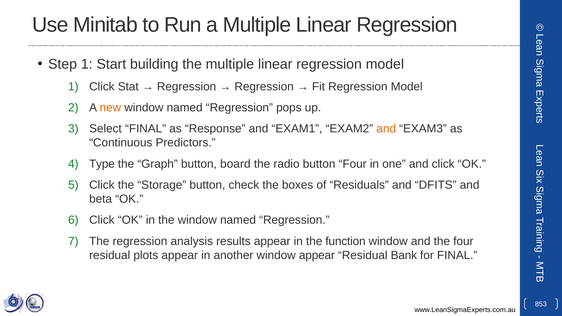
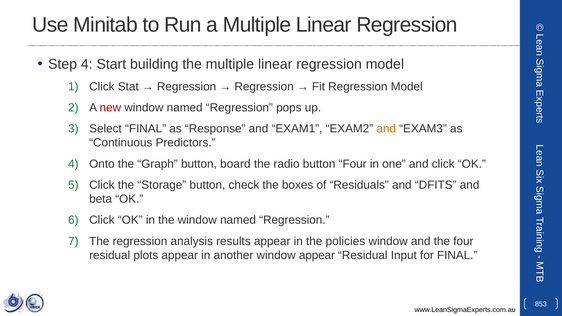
Step 1: 1 -> 4 (87, 64)
new colour: orange -> red (110, 108)
Type: Type -> Onto (102, 164)
function: function -> policies (345, 241)
Bank: Bank -> Input (404, 255)
